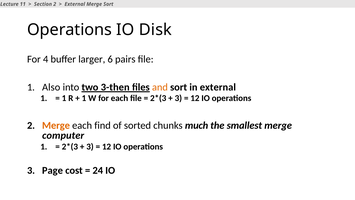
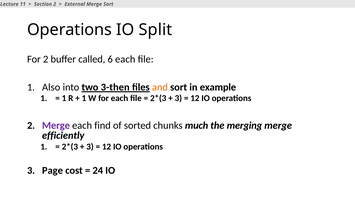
Disk: Disk -> Split (155, 30)
For 4: 4 -> 2 (46, 59)
larger: larger -> called (92, 59)
6 pairs: pairs -> each (125, 59)
in external: external -> example (218, 87)
Merge colour: orange -> purple (56, 125)
smallest: smallest -> merging (244, 125)
computer: computer -> efficiently (63, 135)
